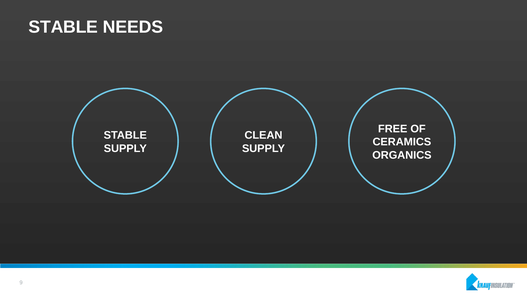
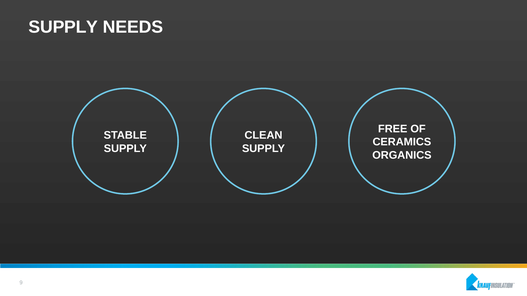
STABLE: STABLE -> SUPPLY (63, 27)
